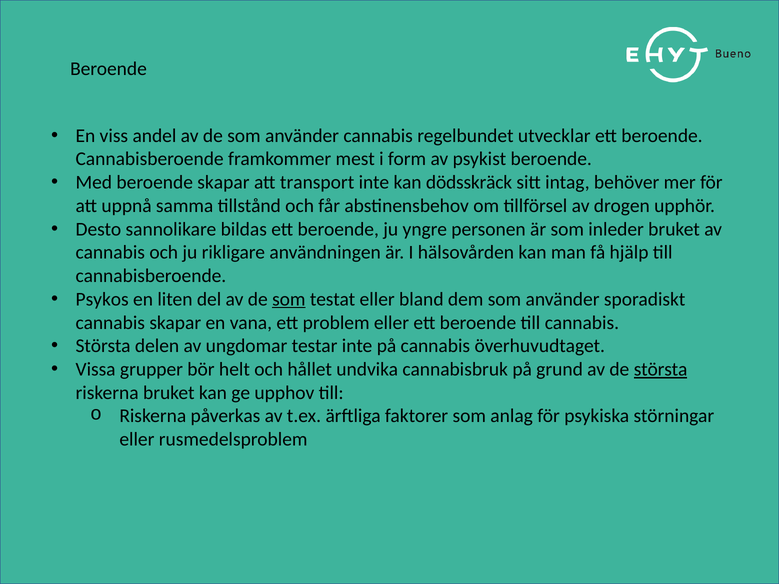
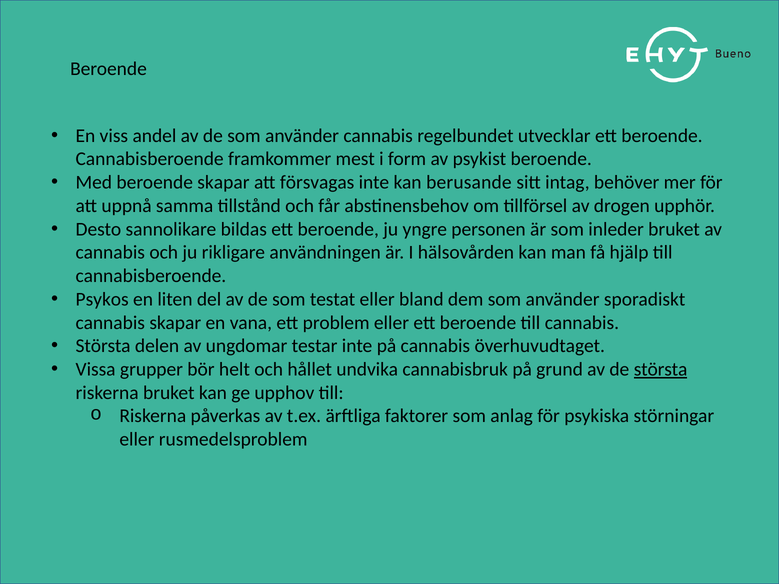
transport: transport -> försvagas (317, 182)
dödsskräck: dödsskräck -> berusande (469, 182)
som underline: present -> none (289, 299)
